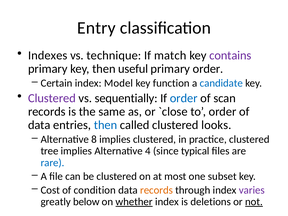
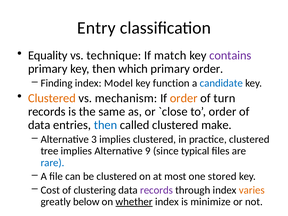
Indexes: Indexes -> Equality (48, 55)
useful: useful -> which (133, 69)
Certain: Certain -> Finding (57, 83)
Clustered colour: purple -> orange (52, 98)
sequentially: sequentially -> mechanism (126, 98)
order colour: blue -> orange (184, 98)
scan: scan -> turn (225, 98)
looks: looks -> make (216, 125)
8: 8 -> 3 (94, 139)
4: 4 -> 9 (148, 151)
subset: subset -> stored (222, 176)
condition: condition -> clustering (95, 190)
records colour: orange -> purple (157, 190)
varies colour: purple -> orange (252, 190)
deletions: deletions -> minimize (211, 202)
not underline: present -> none (254, 202)
